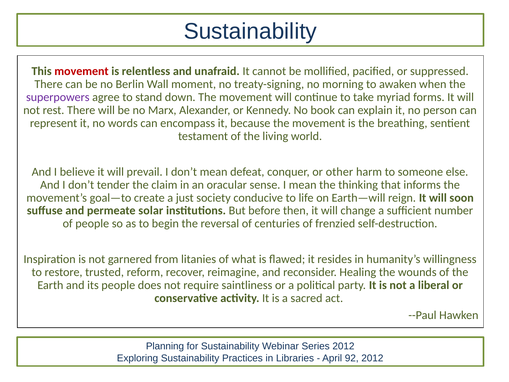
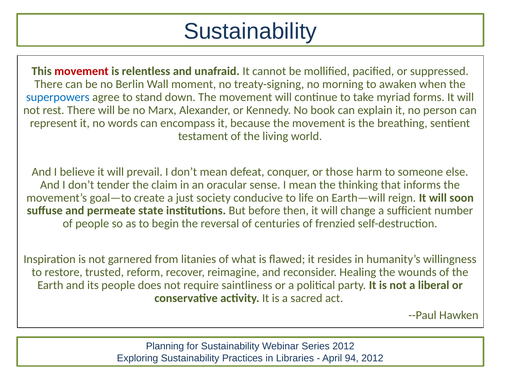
superpowers colour: purple -> blue (58, 97)
other: other -> those (339, 172)
solar: solar -> state (151, 211)
92: 92 -> 94 (352, 358)
